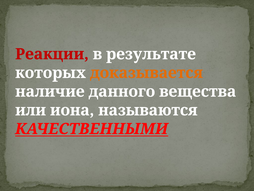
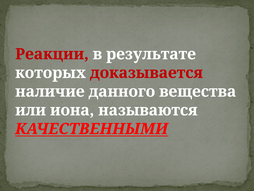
доказывается colour: orange -> red (146, 73)
